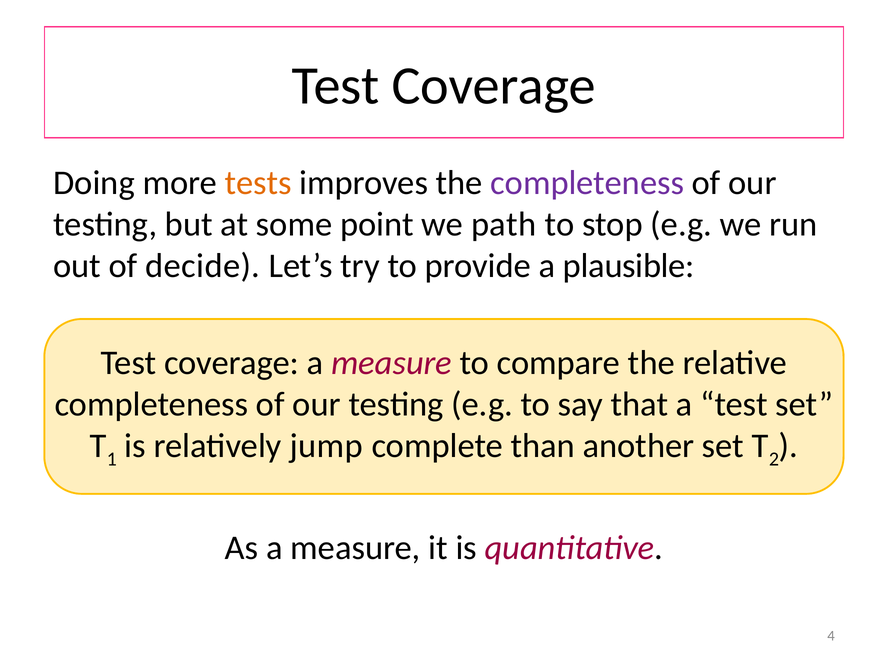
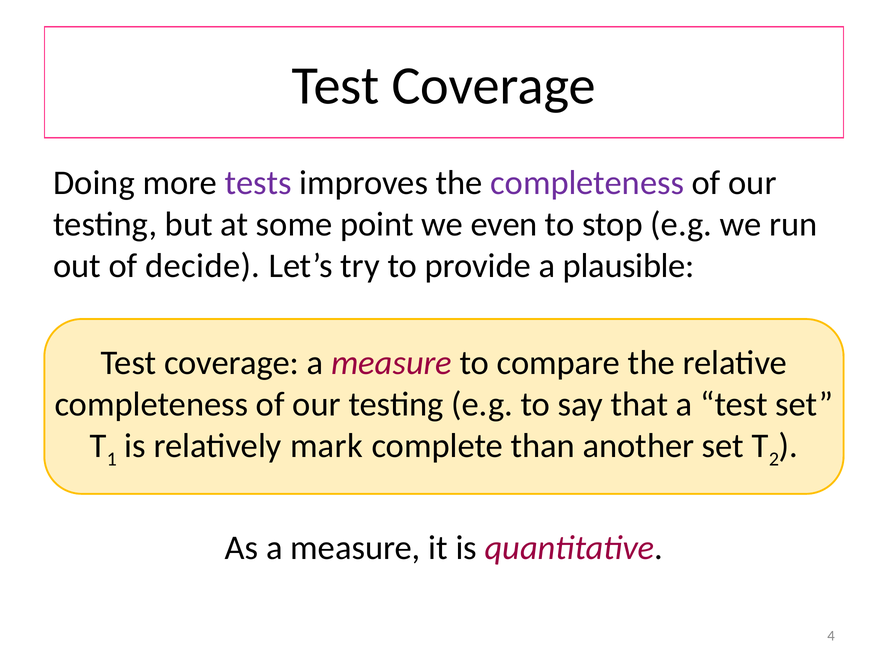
tests colour: orange -> purple (258, 183)
path: path -> even (504, 224)
jump: jump -> mark (326, 446)
